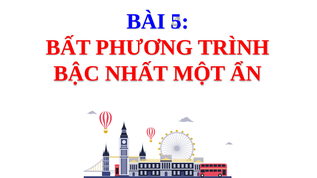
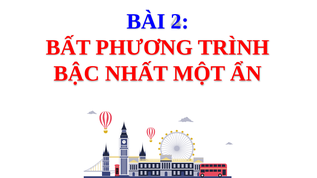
5: 5 -> 2 (180, 21)
